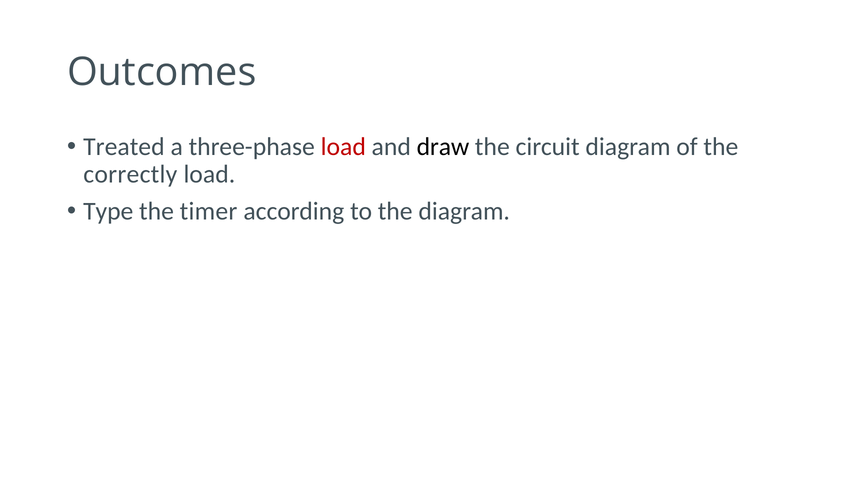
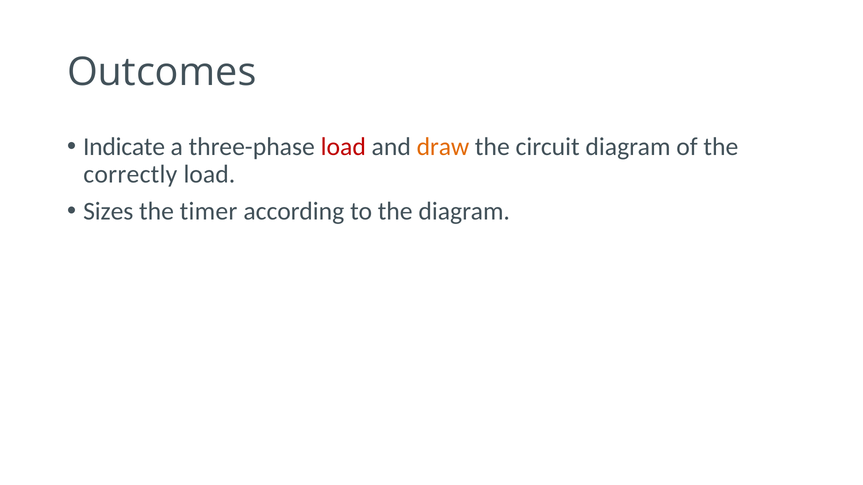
Treated: Treated -> Indicate (124, 147)
draw colour: black -> orange (443, 147)
Type: Type -> Sizes (108, 211)
